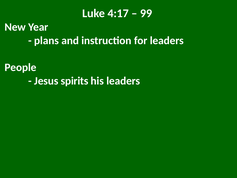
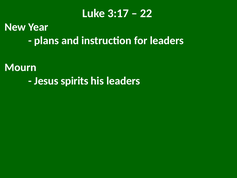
4:17: 4:17 -> 3:17 (118, 13)
99: 99 -> 22 (146, 13)
People: People -> Mourn (20, 67)
